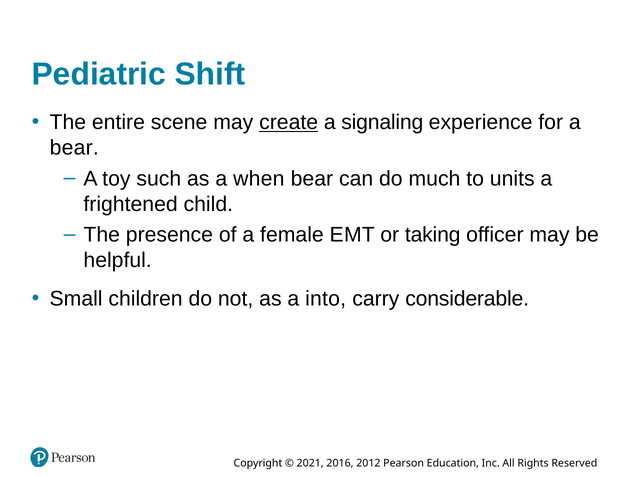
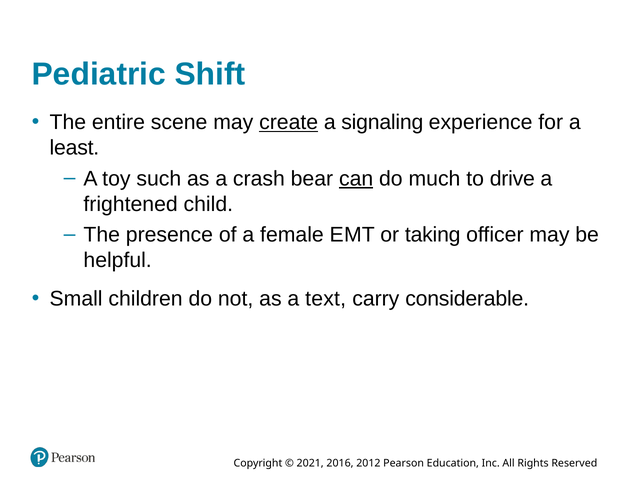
bear: bear -> least (74, 148)
when: when -> crash (259, 179)
can underline: none -> present (356, 179)
units: units -> drive (512, 179)
into: into -> text (326, 299)
